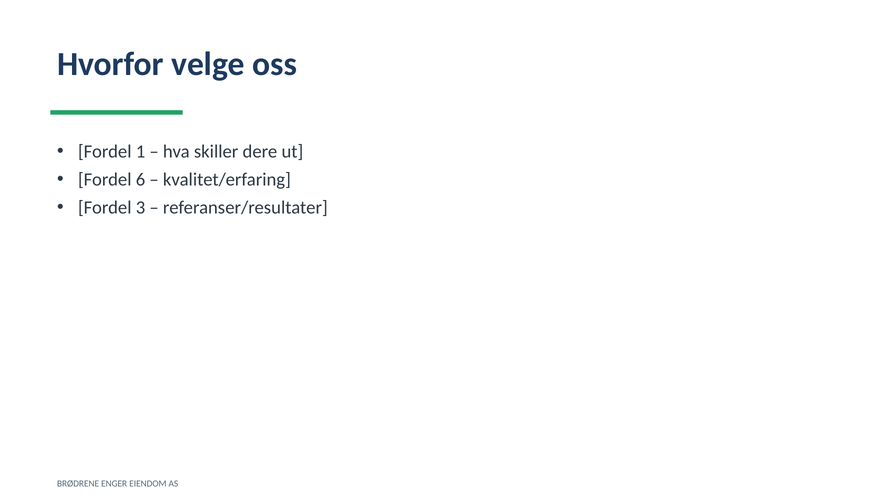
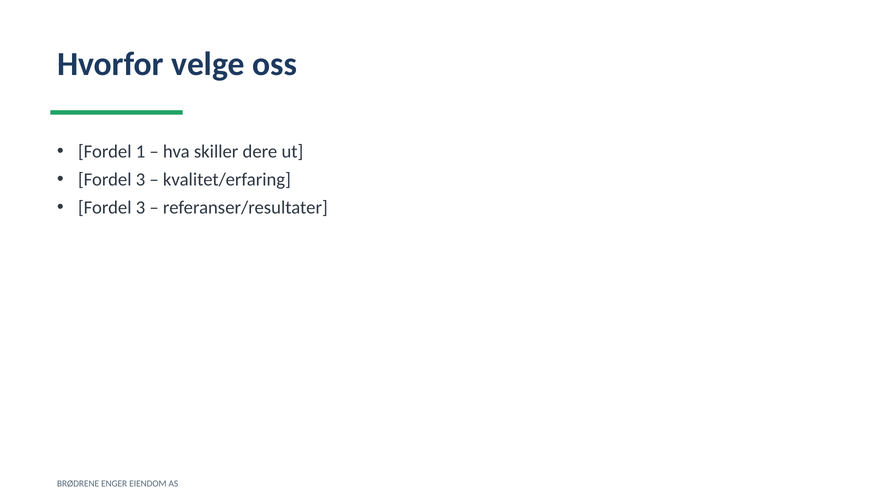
6: 6 -> 3 (141, 180)
